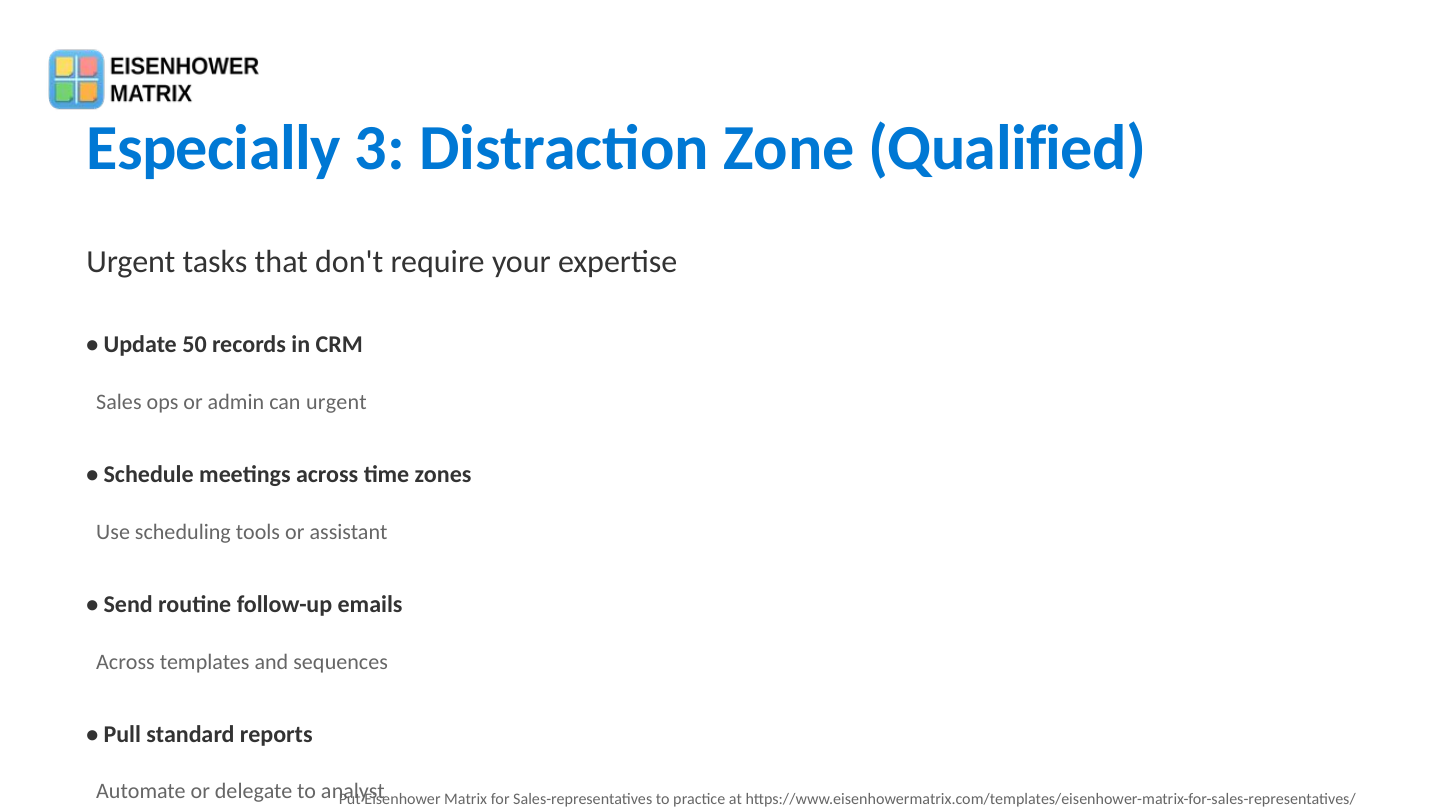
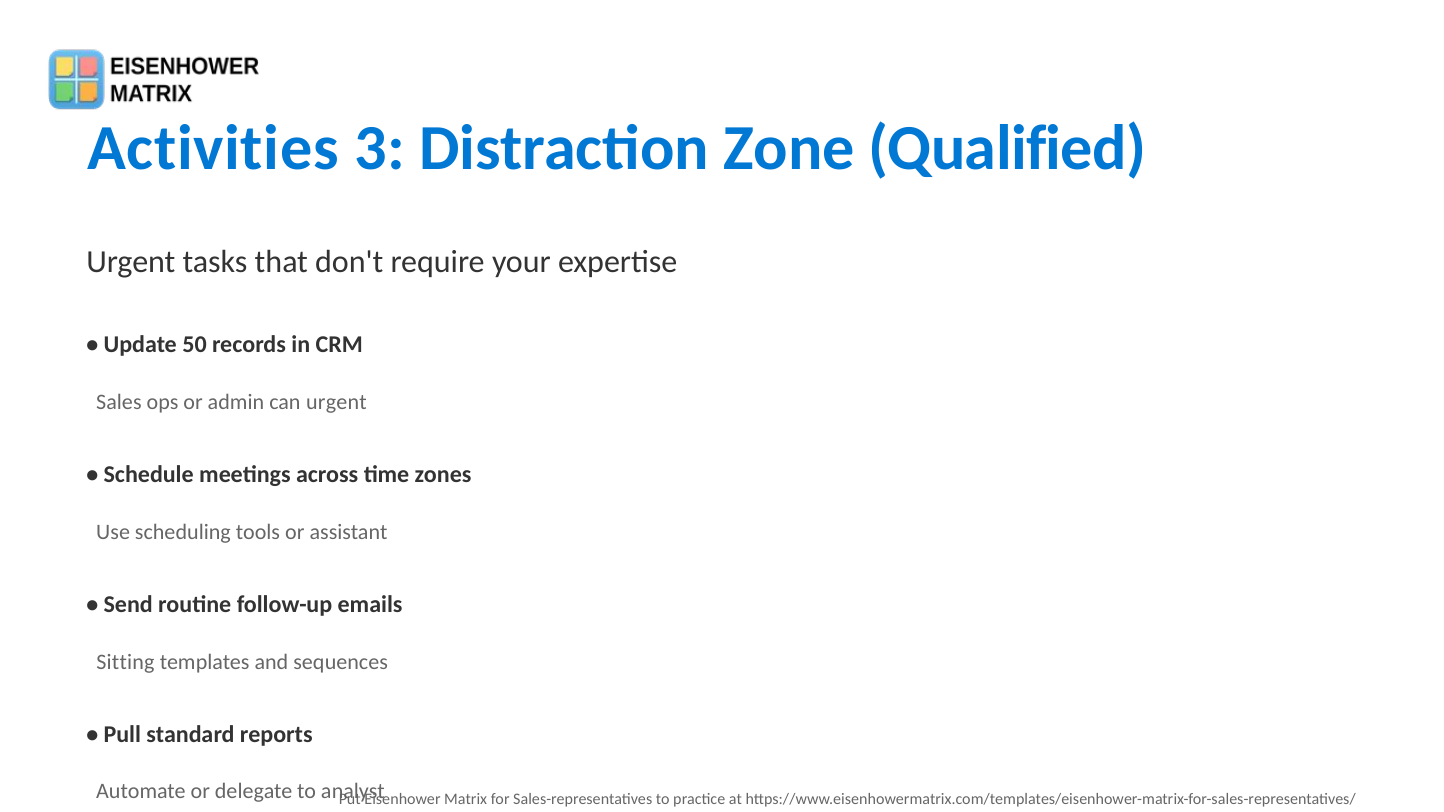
Especially: Especially -> Activities (213, 149)
Across: Across -> Sitting (125, 662)
